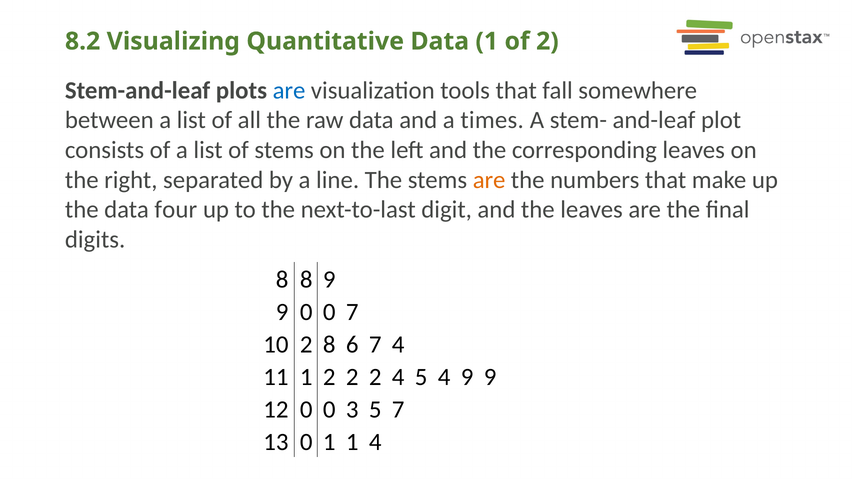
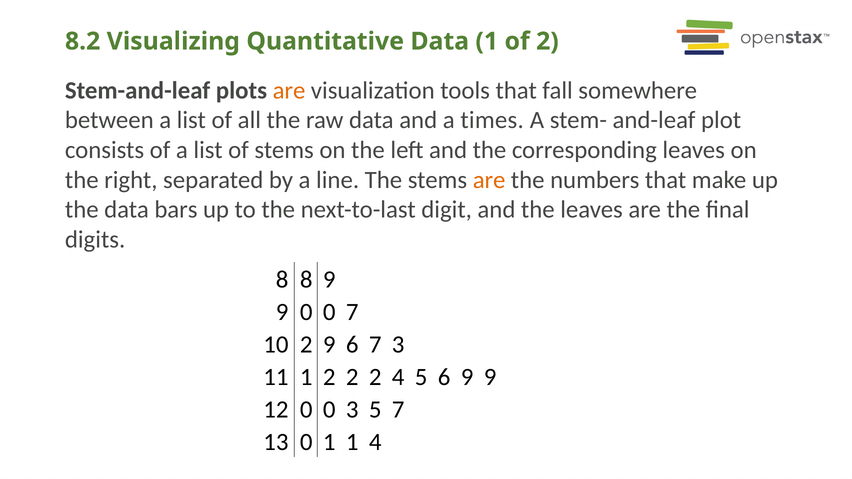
are colour: blue -> orange (289, 90)
four: four -> bars (176, 210)
2 8: 8 -> 9 (329, 345)
7 4: 4 -> 3 (398, 345)
5 4: 4 -> 6 (444, 377)
